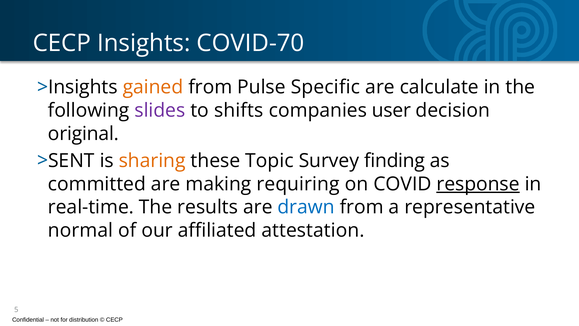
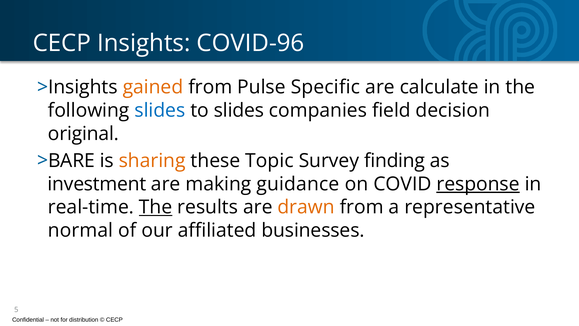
COVID-70: COVID-70 -> COVID-96 (251, 43)
slides colour: purple -> blue (160, 110)
to shifts: shifts -> slides (239, 110)
user: user -> field (391, 110)
SENT: SENT -> BARE (71, 161)
committed: committed -> investment (97, 184)
requiring: requiring -> guidance (298, 184)
The underline: none -> present (156, 207)
drawn colour: blue -> orange (306, 207)
attestation: attestation -> businesses (313, 230)
